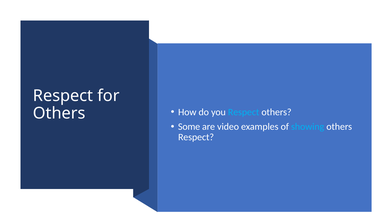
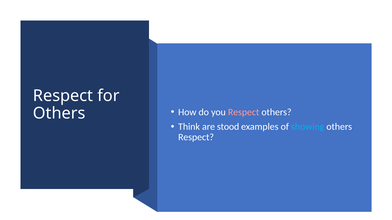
Respect colour: light blue -> pink (244, 112)
Some: Some -> Think (189, 127)
video: video -> stood (228, 127)
